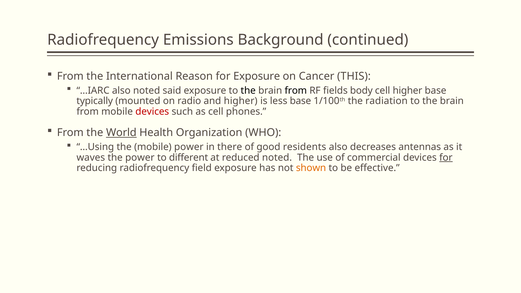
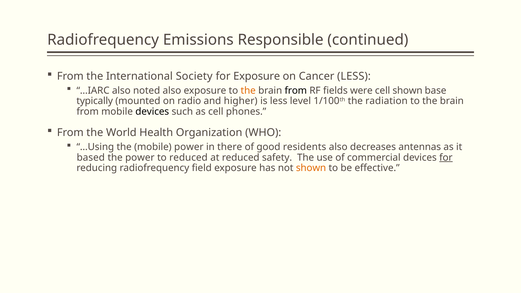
Background: Background -> Responsible (281, 40)
Reason: Reason -> Society (194, 76)
Cancer THIS: THIS -> LESS (354, 76)
noted said: said -> also (172, 91)
the colour: black -> orange (248, 91)
body: body -> were (361, 91)
cell higher: higher -> shown (408, 91)
less base: base -> level (300, 101)
devices colour: red -> black (152, 112)
World underline: present -> none (121, 133)
waves: waves -> based (91, 158)
to different: different -> reduced (188, 158)
reduced noted: noted -> safety (277, 158)
